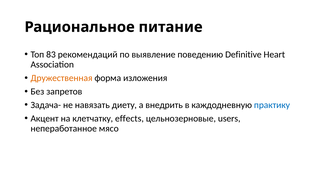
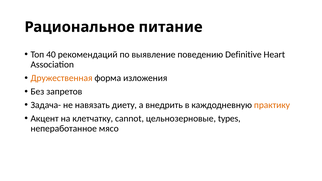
83: 83 -> 40 (51, 54)
практику colour: blue -> orange (272, 105)
effects: effects -> cannot (129, 119)
users: users -> types (229, 119)
